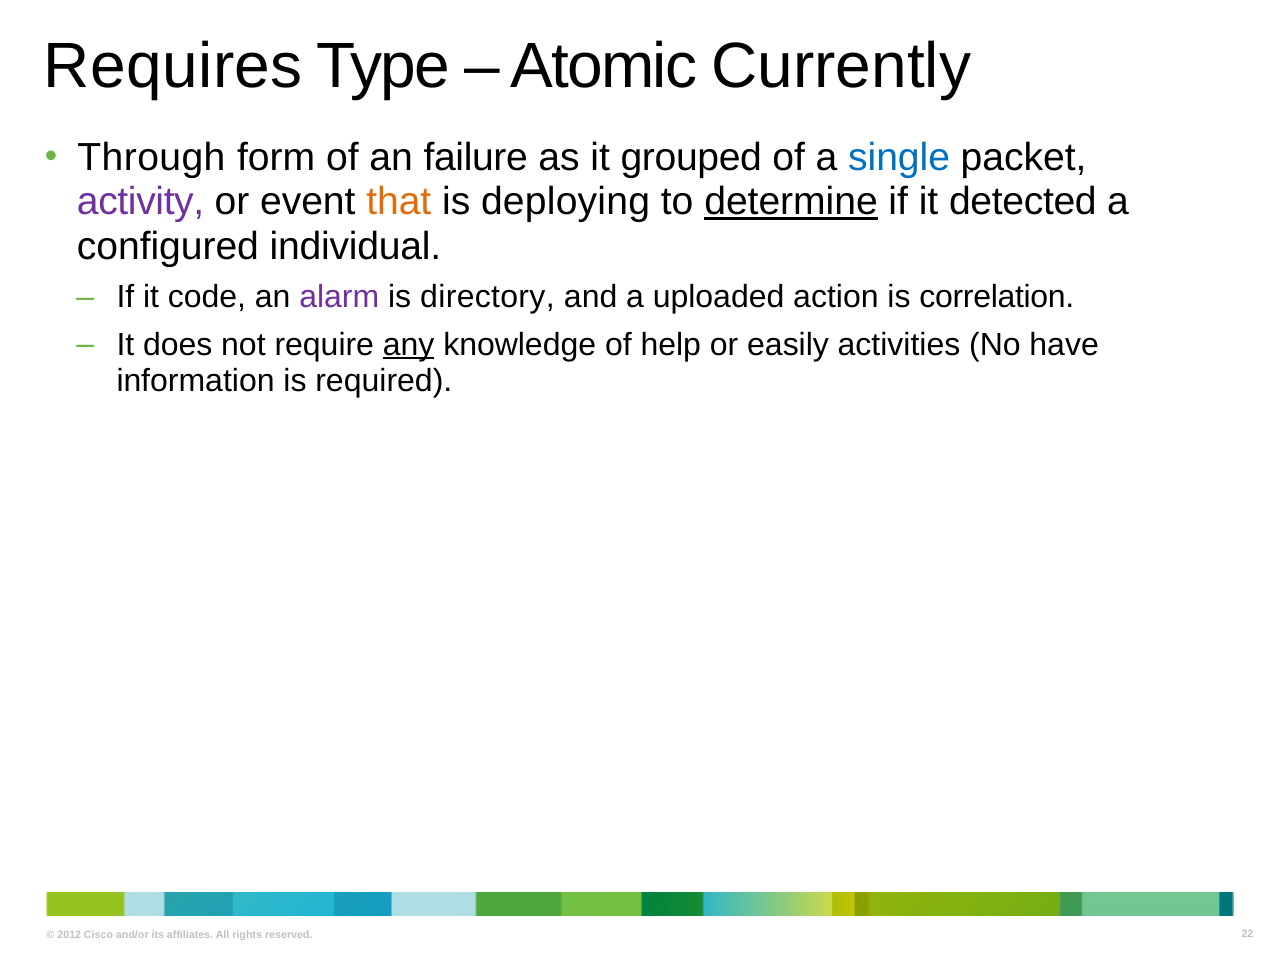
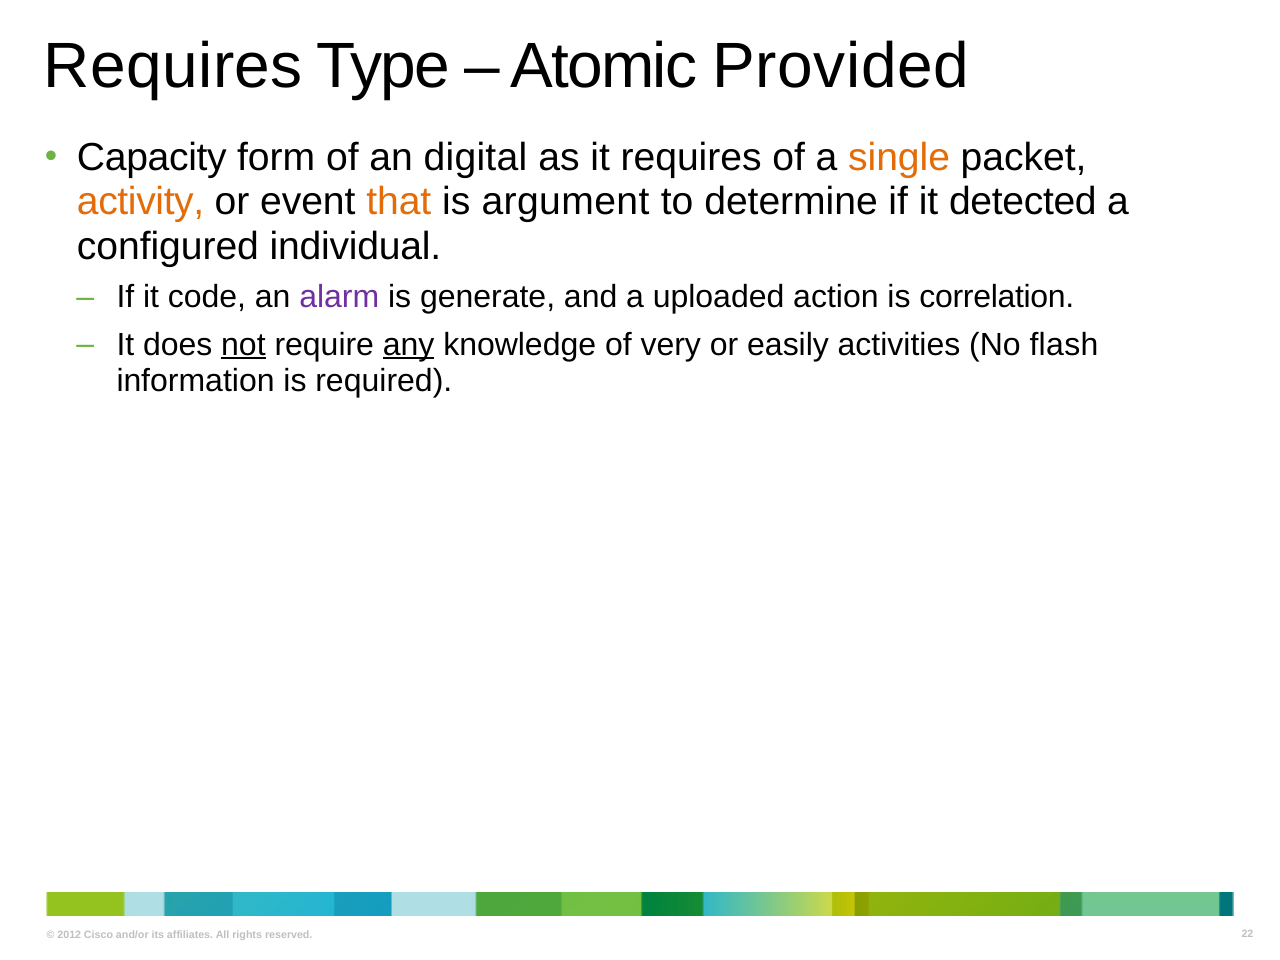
Currently: Currently -> Provided (841, 67)
Through: Through -> Capacity (152, 157)
failure: failure -> digital (475, 157)
it grouped: grouped -> requires (691, 157)
single colour: blue -> orange (899, 157)
activity colour: purple -> orange (141, 202)
deploying: deploying -> argument (565, 202)
determine underline: present -> none (791, 202)
directory: directory -> generate (488, 297)
not underline: none -> present (243, 345)
help: help -> very (671, 345)
have: have -> flash (1064, 345)
